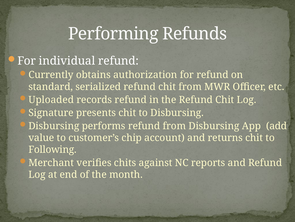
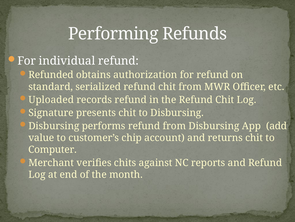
Currently: Currently -> Refunded (51, 75)
Following: Following -> Computer (52, 149)
